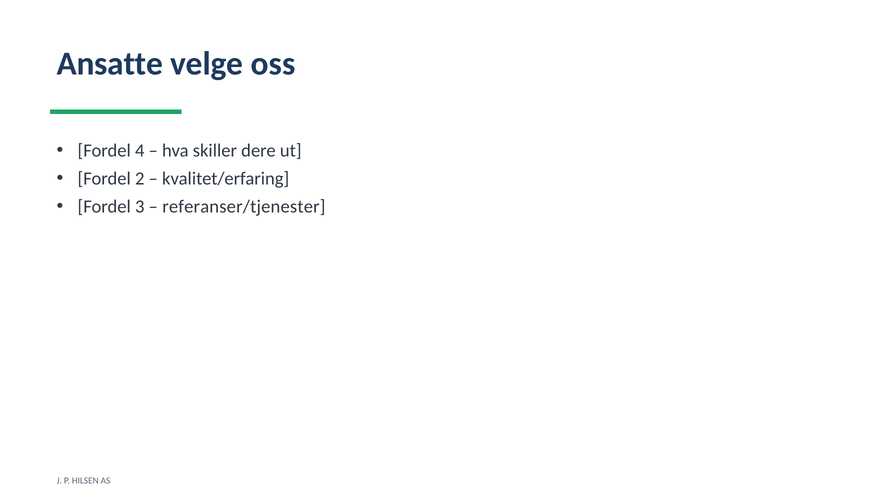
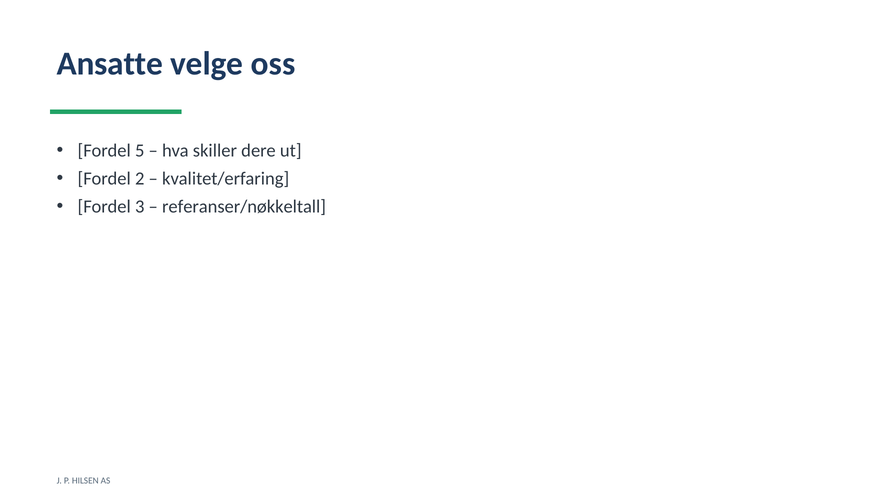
4: 4 -> 5 (140, 151)
referanser/tjenester: referanser/tjenester -> referanser/nøkkeltall (244, 207)
